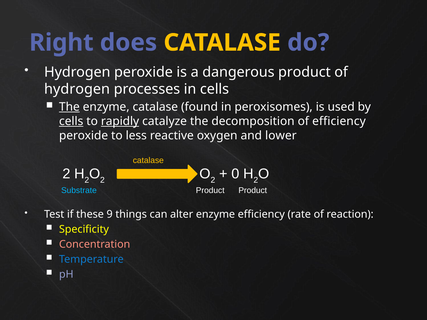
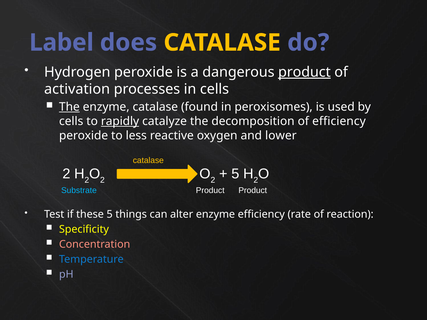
Right: Right -> Label (61, 43)
product underline: none -> present (304, 72)
hydrogen: hydrogen -> activation (77, 89)
cells underline: present -> none (71, 121)
0: 0 -> 5 (235, 174)
these 9: 9 -> 5 (110, 215)
